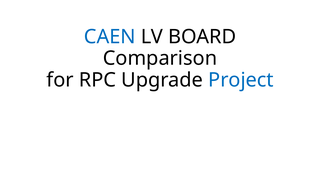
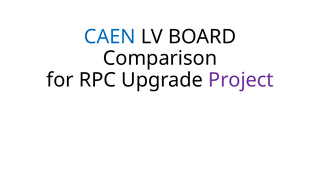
Project colour: blue -> purple (241, 80)
